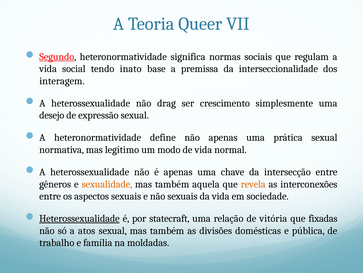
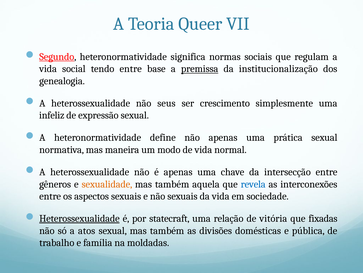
tendo inato: inato -> entre (131, 69)
premissa underline: none -> present (200, 69)
interseccionalidade: interseccionalidade -> institucionalização (278, 69)
interagem: interagem -> genealogia (62, 81)
drag: drag -> seus (166, 103)
desejo: desejo -> infeliz (52, 115)
legítimo: legítimo -> maneira (122, 149)
revela colour: orange -> blue (253, 184)
